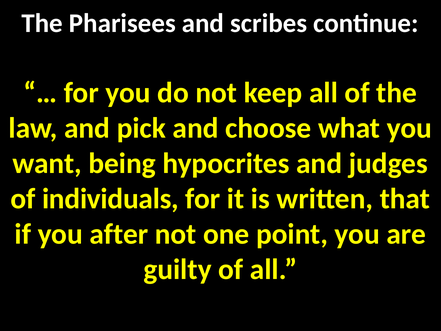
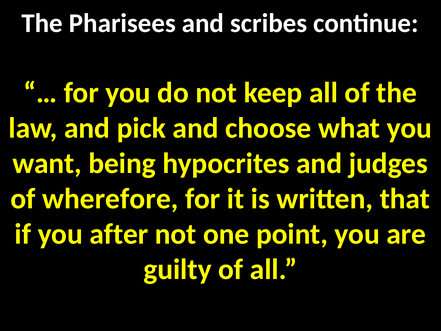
individuals: individuals -> wherefore (110, 199)
